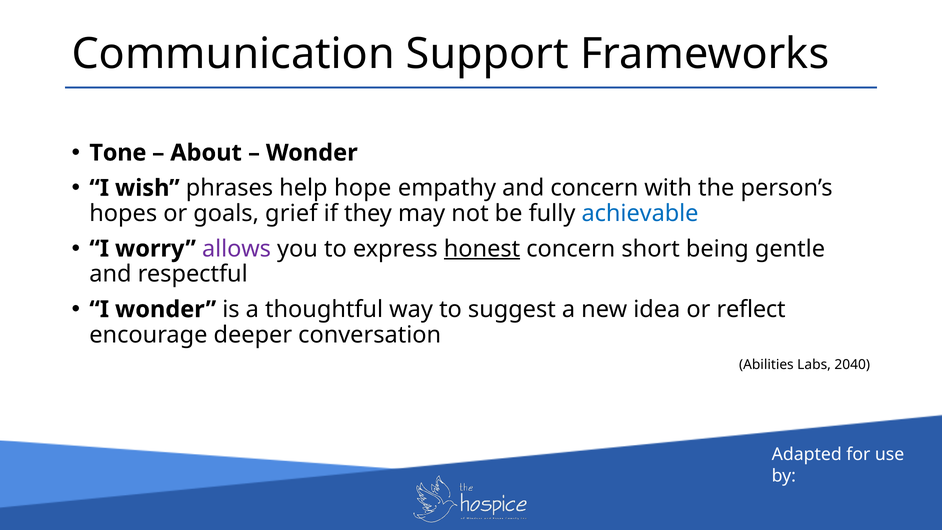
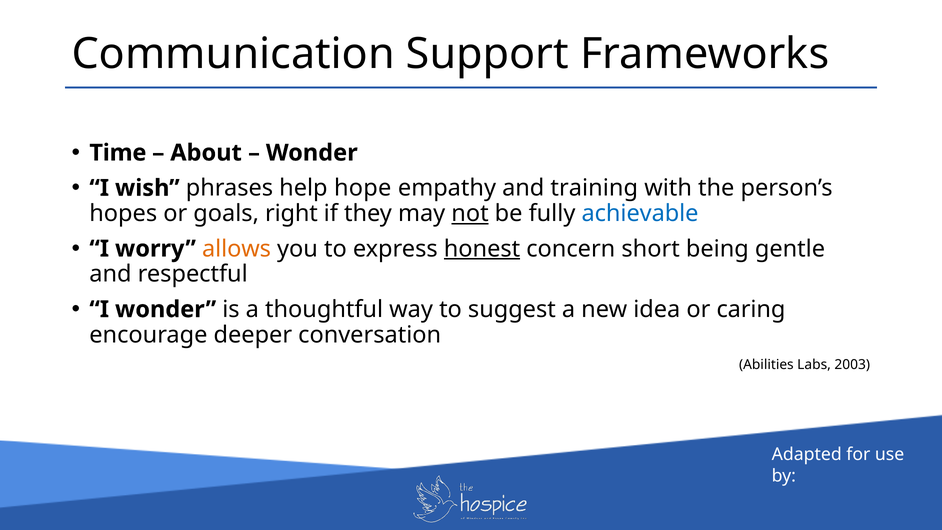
Tone: Tone -> Time (118, 153)
and concern: concern -> training (594, 188)
grief: grief -> right (291, 213)
not underline: none -> present (470, 213)
allows colour: purple -> orange (237, 249)
reflect: reflect -> caring (751, 309)
2040: 2040 -> 2003 (852, 365)
